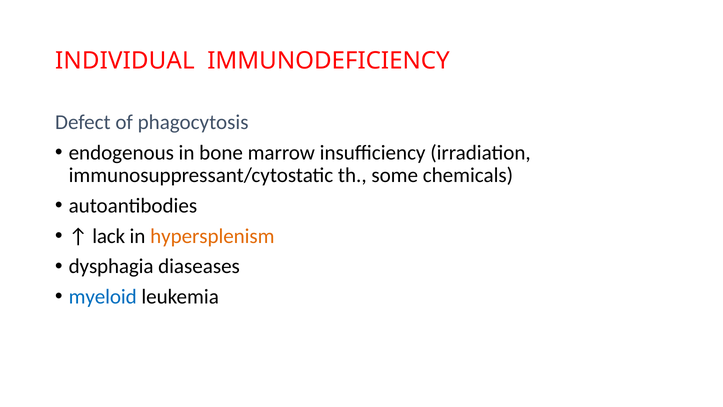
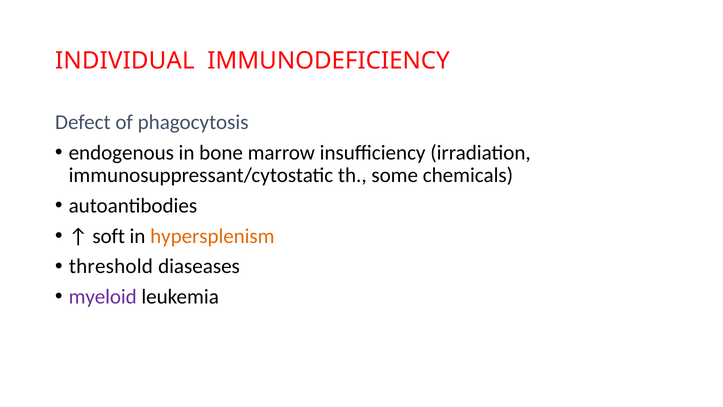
lack: lack -> soft (109, 236)
dysphagia: dysphagia -> threshold (111, 266)
myeloid colour: blue -> purple (103, 297)
